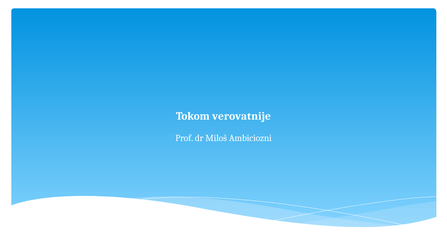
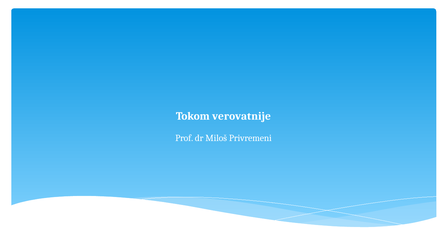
Ambiciozni: Ambiciozni -> Privremeni (250, 138)
